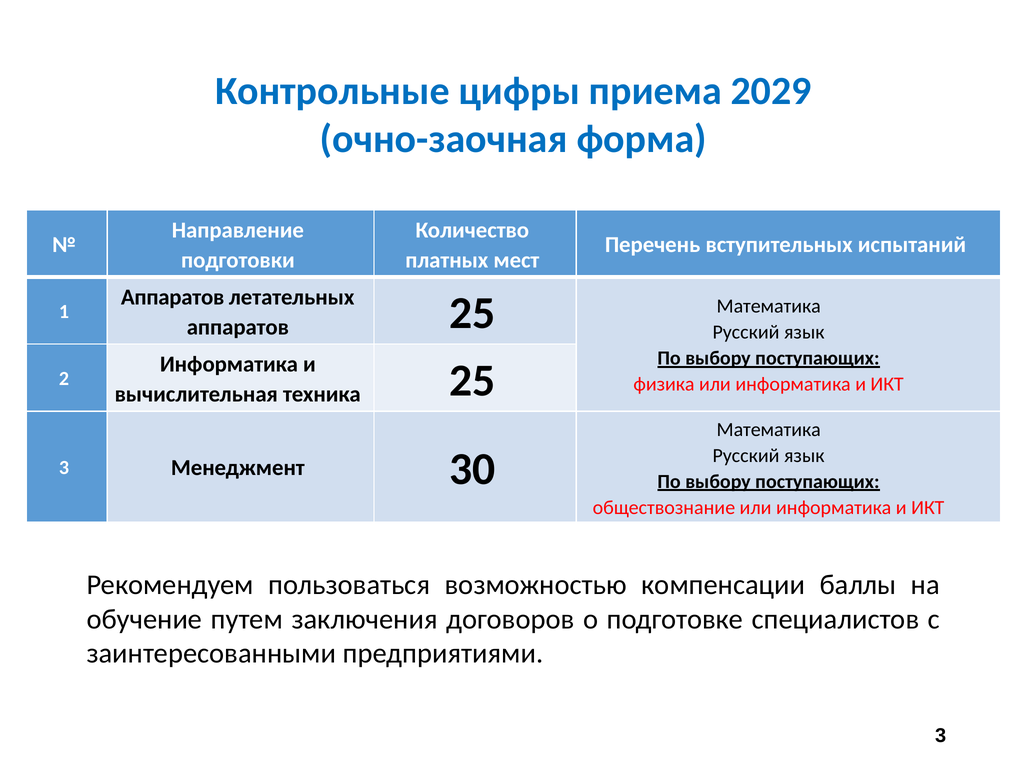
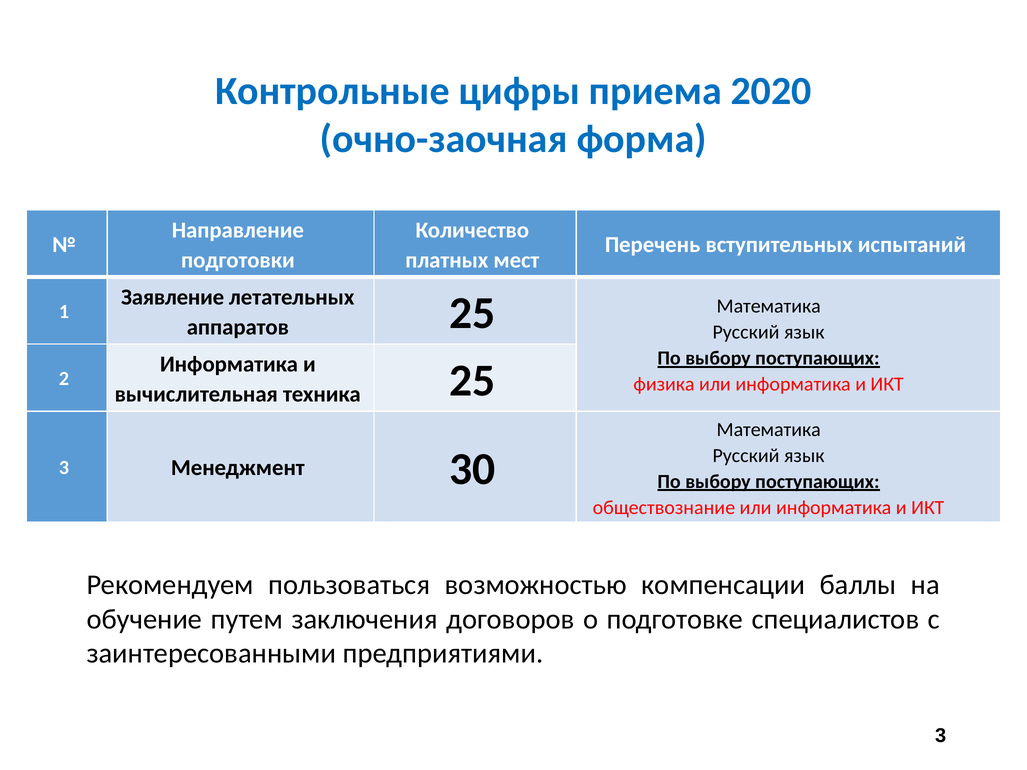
2029: 2029 -> 2020 (771, 91)
Аппаратов: Аппаратов -> Заявление (173, 297)
